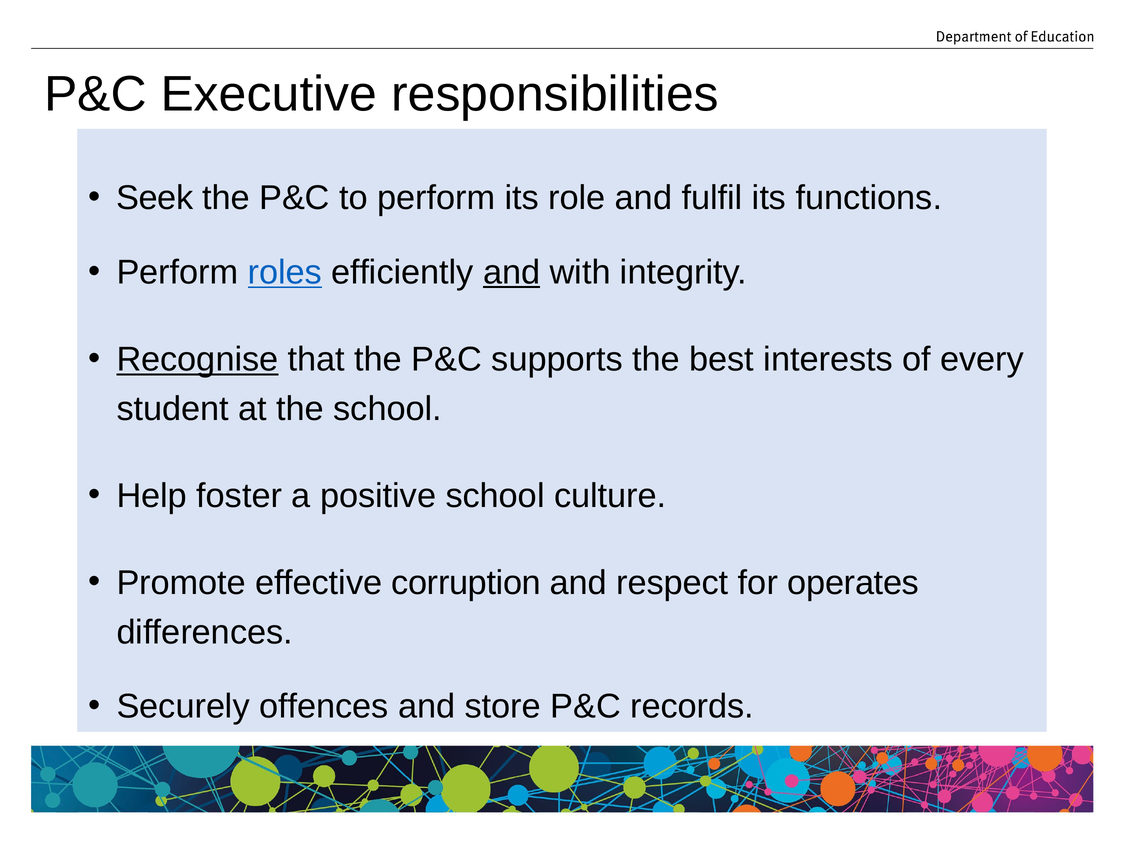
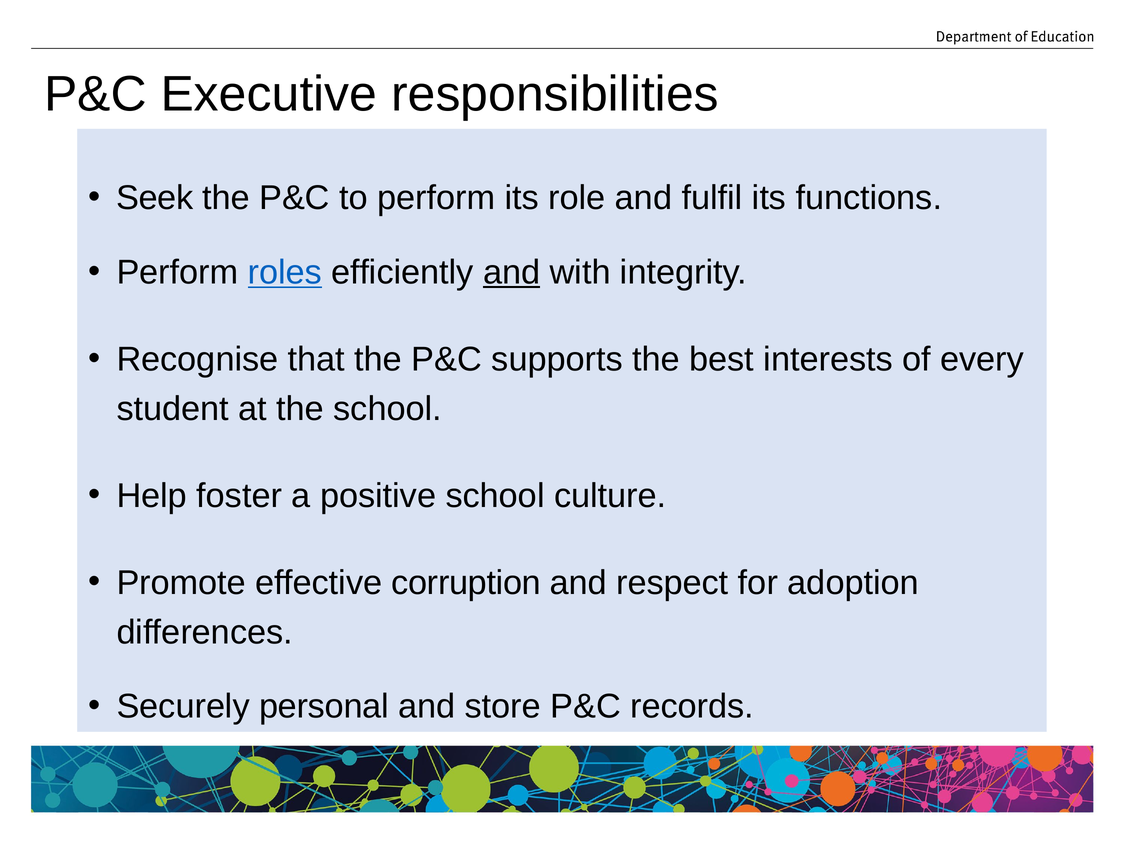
Recognise underline: present -> none (197, 360)
operates: operates -> adoption (853, 583)
offences: offences -> personal (324, 706)
